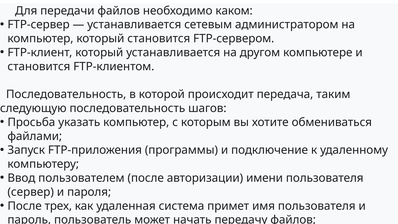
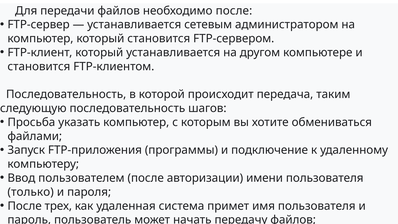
необходимо каком: каком -> после (234, 11)
сервер: сервер -> только (31, 192)
